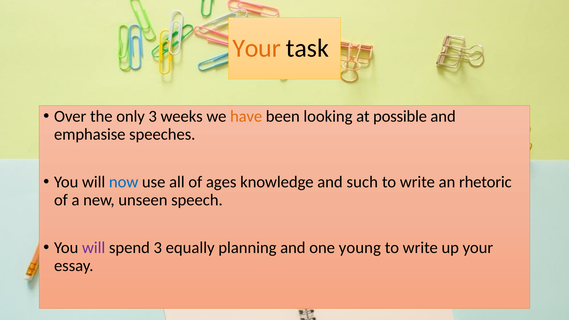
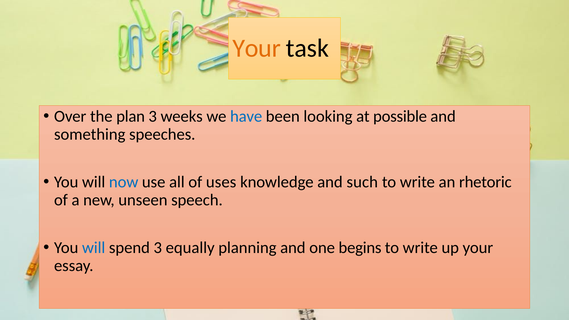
only: only -> plan (131, 116)
have colour: orange -> blue (246, 116)
emphasise: emphasise -> something (90, 134)
ages: ages -> uses (221, 182)
will colour: purple -> blue (94, 248)
young: young -> begins (360, 248)
